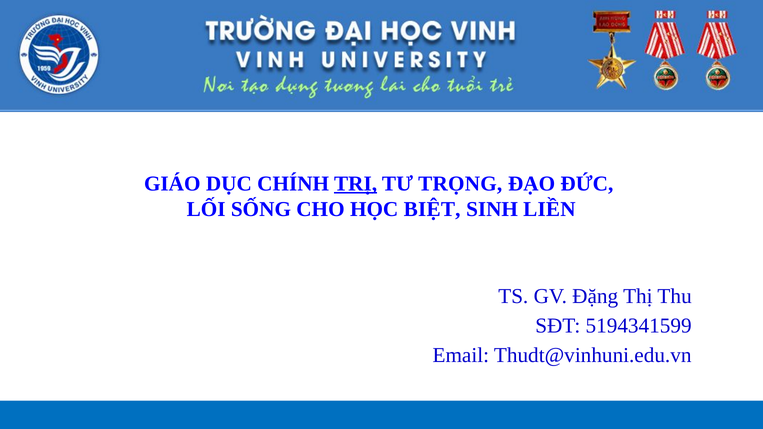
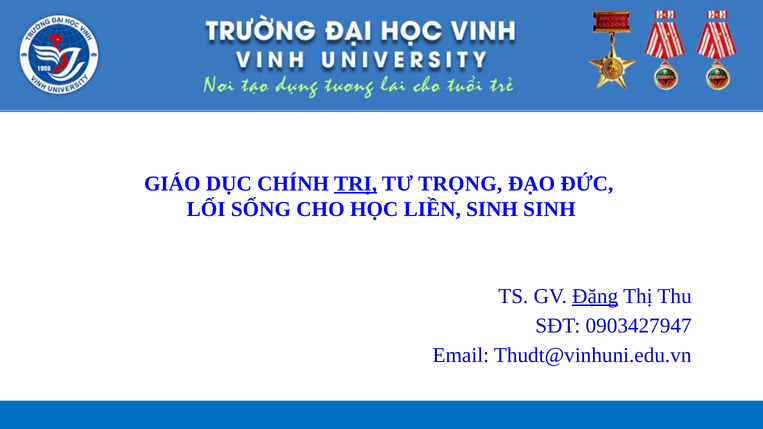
BIỆT: BIỆT -> LIỀN (432, 209)
SINH LIỀN: LIỀN -> SINH (549, 209)
Đặng underline: none -> present (595, 296)
5194341599: 5194341599 -> 0903427947 (639, 326)
